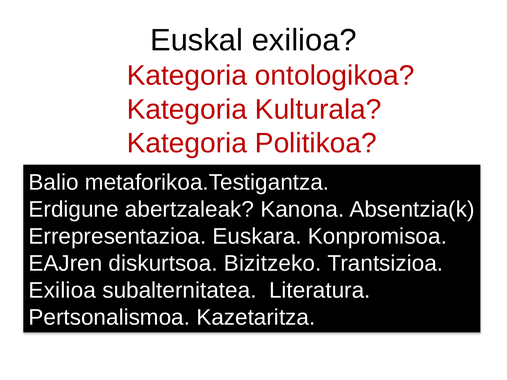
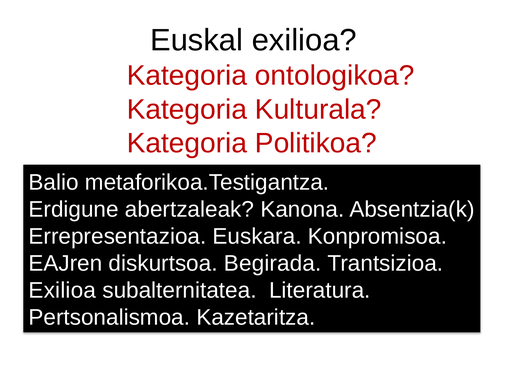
Bizitzeko: Bizitzeko -> Begirada (273, 264)
